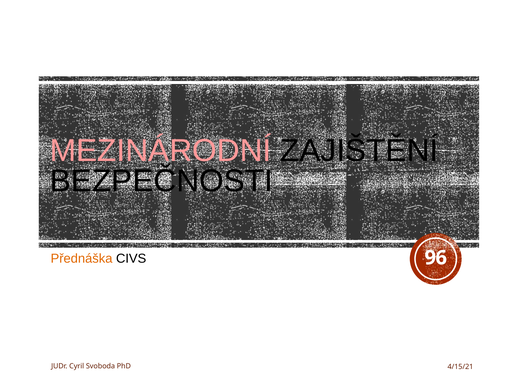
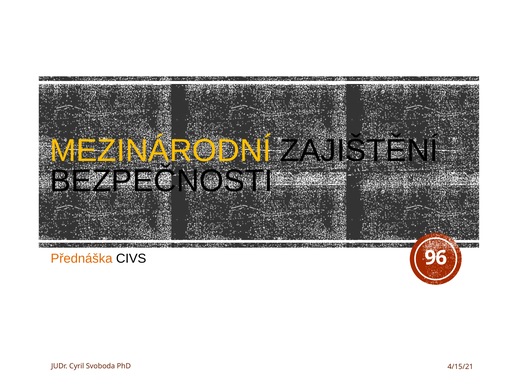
MEZINÁRODNÍ colour: pink -> yellow (161, 151)
